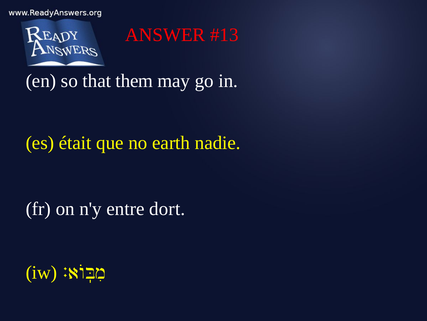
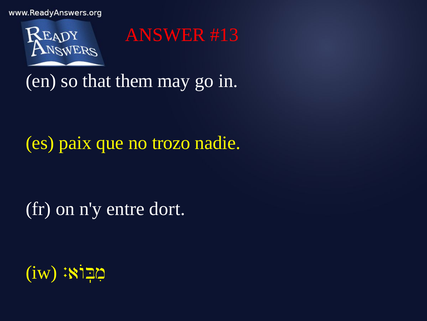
était: était -> paix (75, 143)
earth: earth -> trozo (171, 143)
